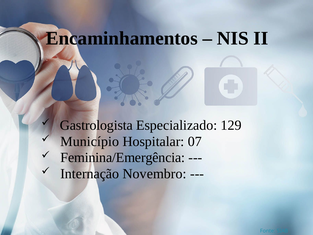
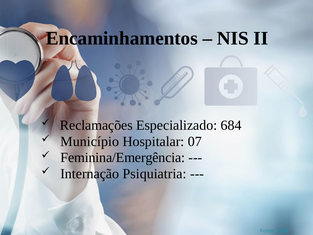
Gastrologista: Gastrologista -> Reclamações (96, 125)
129: 129 -> 684 (231, 125)
Novembro: Novembro -> Psiquiatria (155, 174)
